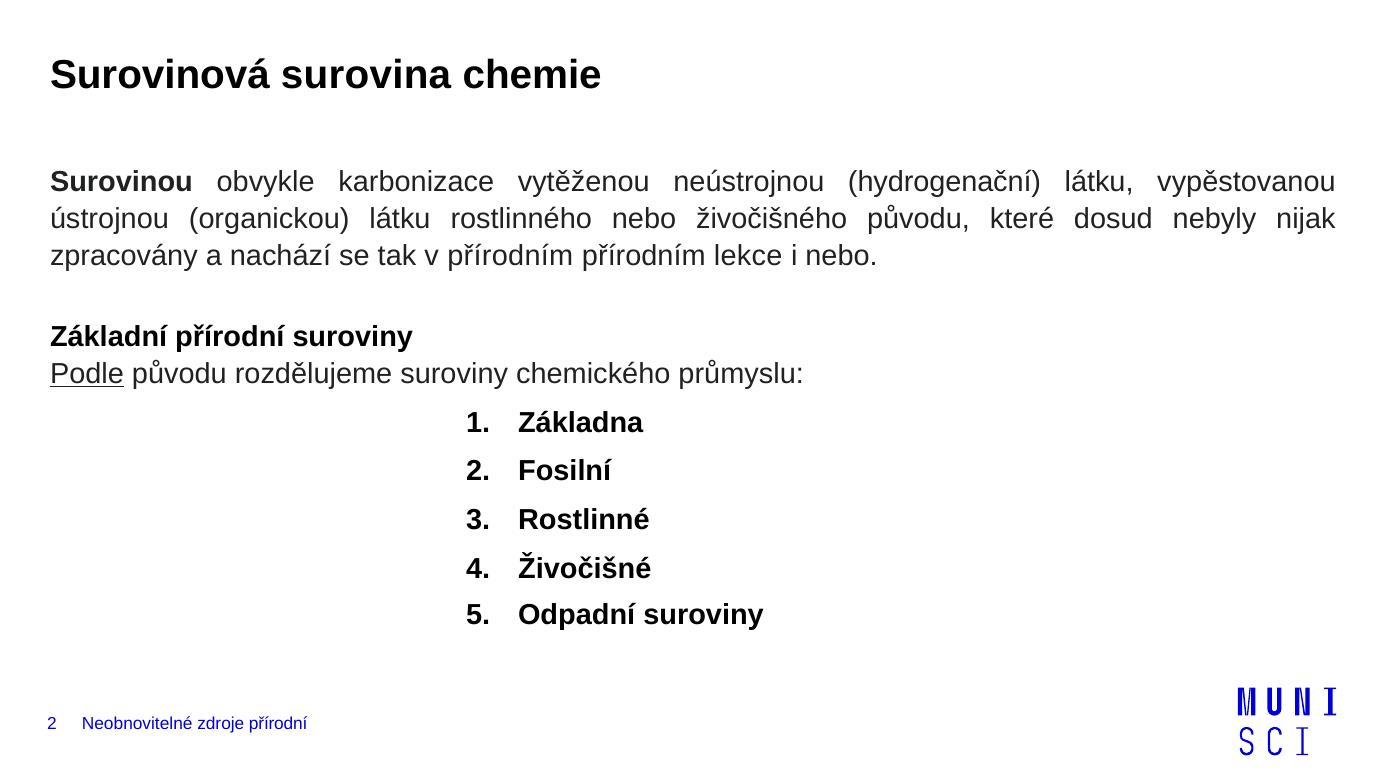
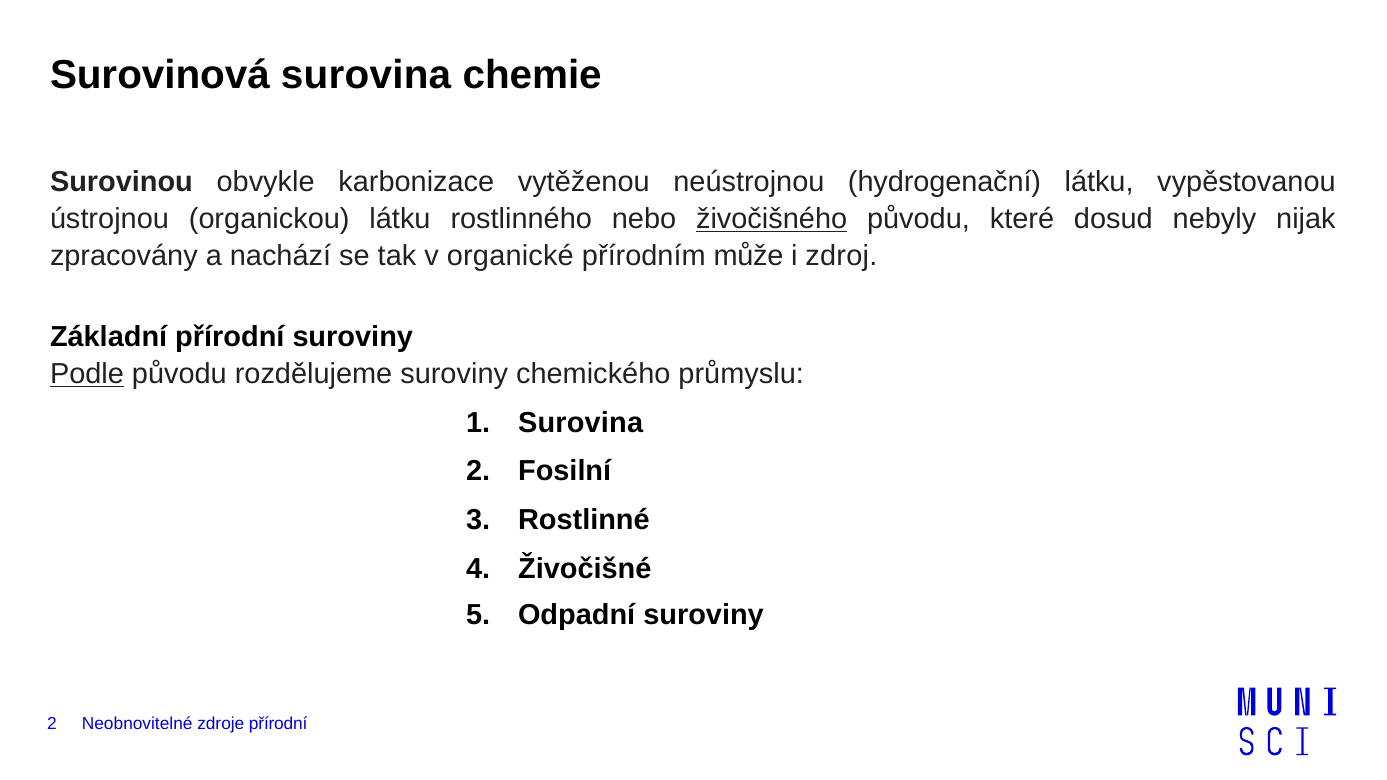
živočišného underline: none -> present (772, 219)
v přírodním: přírodním -> organické (510, 256)
lekce: lekce -> může (748, 256)
i nebo: nebo -> zdroj (841, 256)
Základna: Základna -> Surovina (581, 423)
